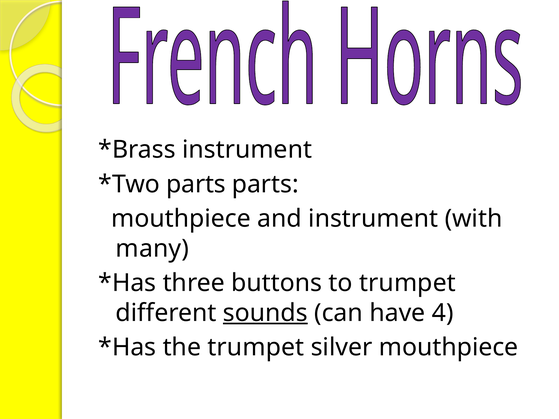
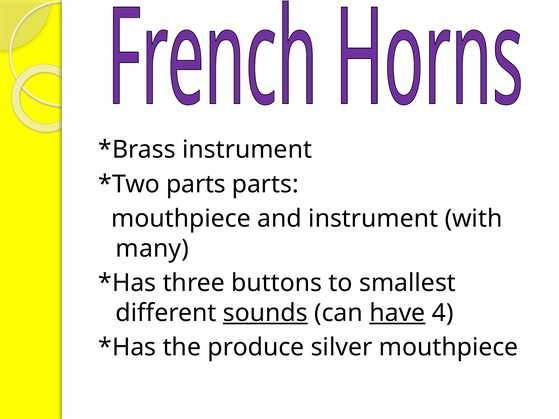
to trumpet: trumpet -> smallest (408, 283)
have underline: none -> present (397, 313)
the trumpet: trumpet -> produce (256, 348)
